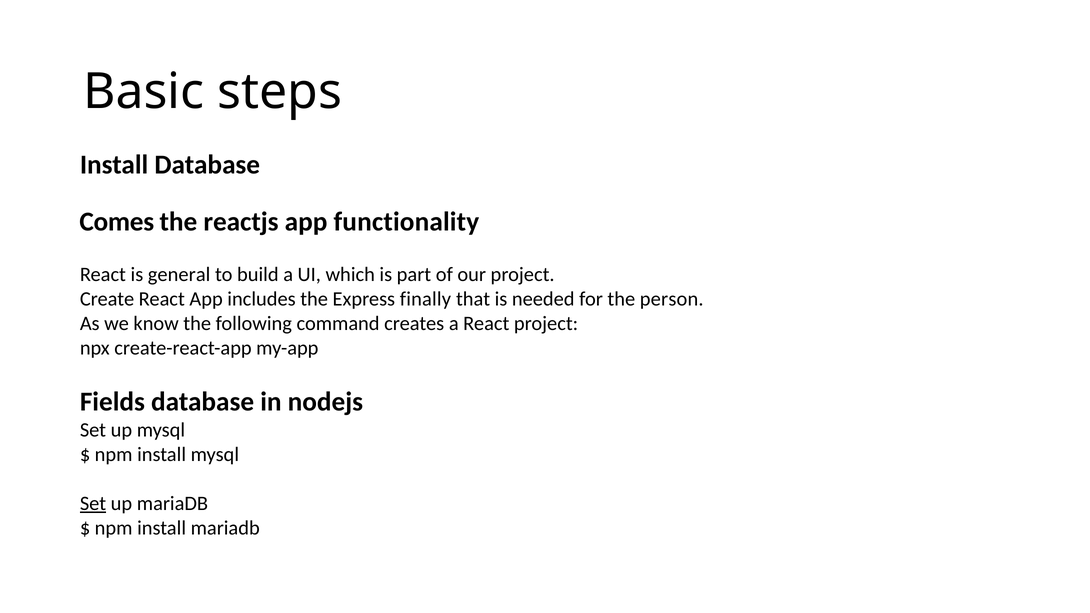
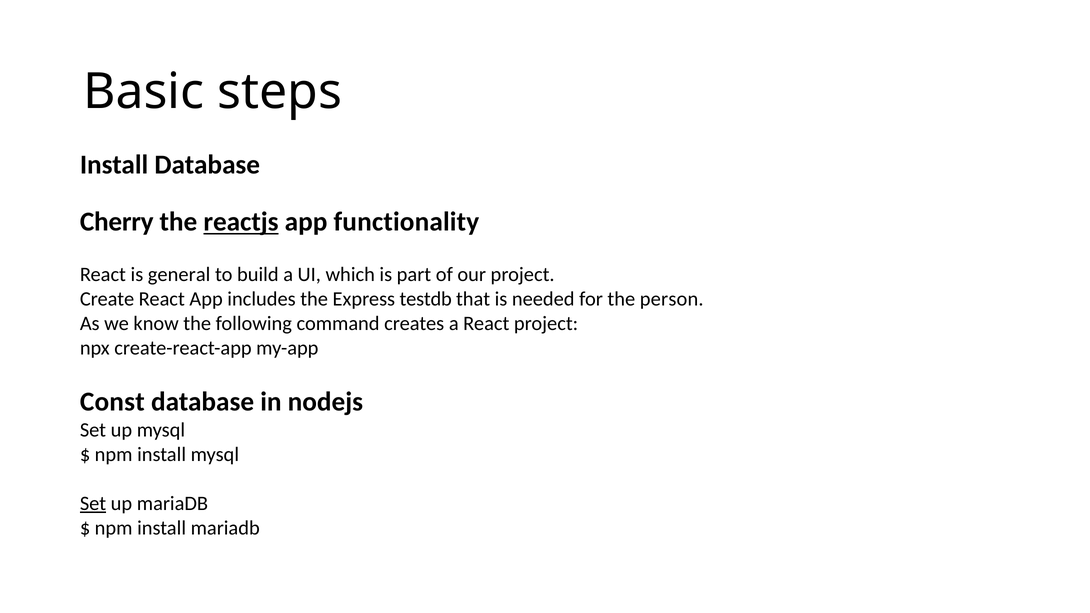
Comes: Comes -> Cherry (117, 222)
reactjs underline: none -> present (241, 222)
finally: finally -> testdb (426, 299)
Fields: Fields -> Const (112, 402)
